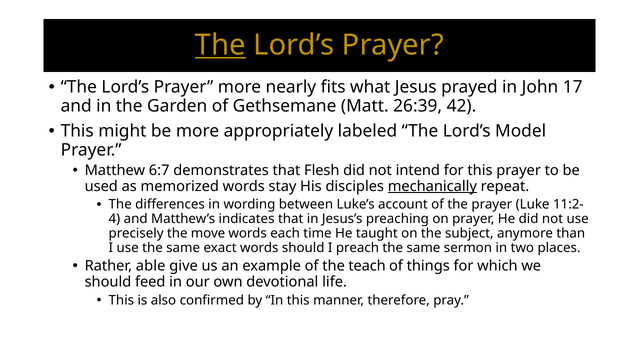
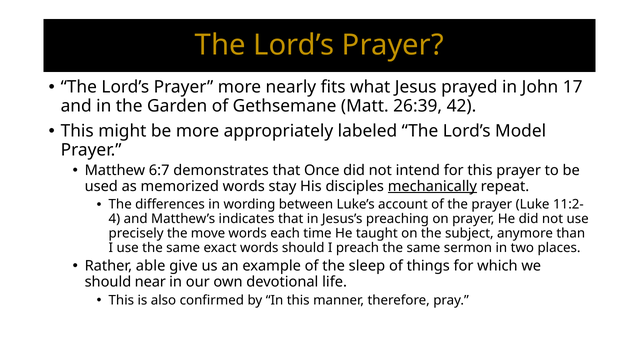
The underline: present -> none (220, 45)
Flesh: Flesh -> Once (322, 171)
teach: teach -> sleep (367, 266)
feed: feed -> near (150, 282)
